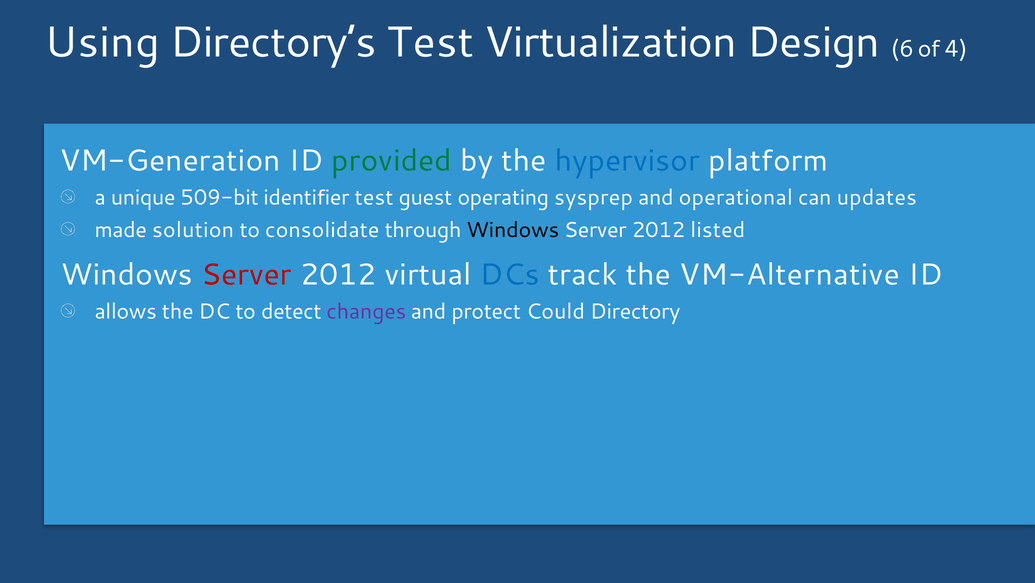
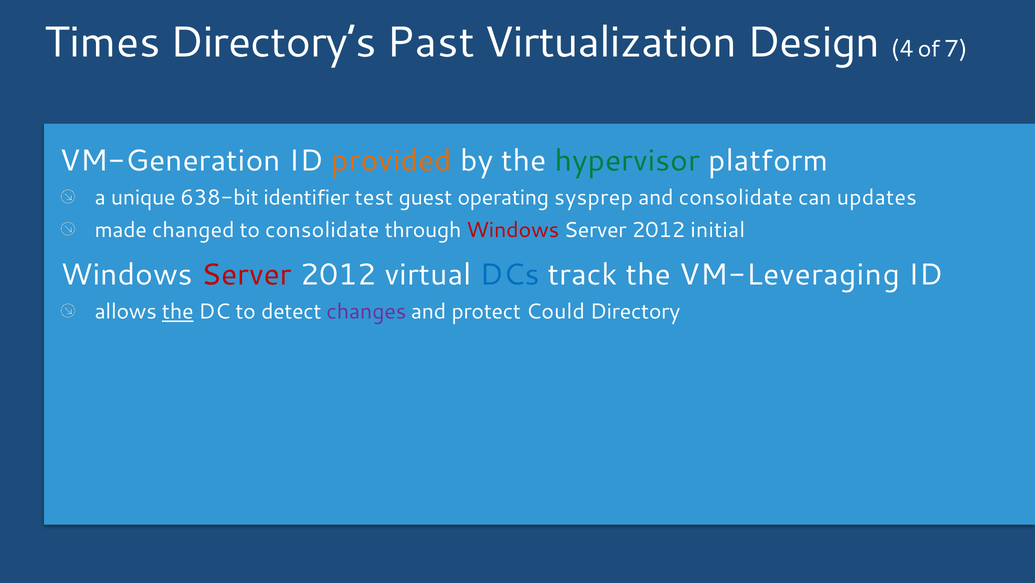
Using: Using -> Times (102, 42)
Directory’s Test: Test -> Past (431, 42)
6: 6 -> 4 (902, 49)
4: 4 -> 7 (956, 49)
provided colour: green -> orange (392, 161)
hypervisor colour: blue -> green (627, 161)
509-bit: 509-bit -> 638-bit (219, 198)
and operational: operational -> consolidate (736, 198)
solution: solution -> changed (193, 230)
Windows colour: black -> red (513, 230)
listed: listed -> initial (718, 230)
VM-Alternative: VM-Alternative -> VM-Leveraging (789, 275)
the underline: none -> present (178, 311)
